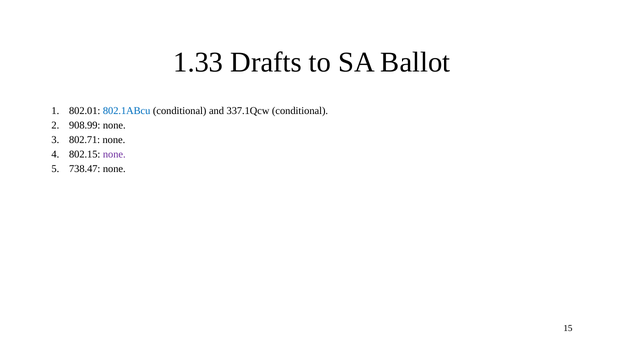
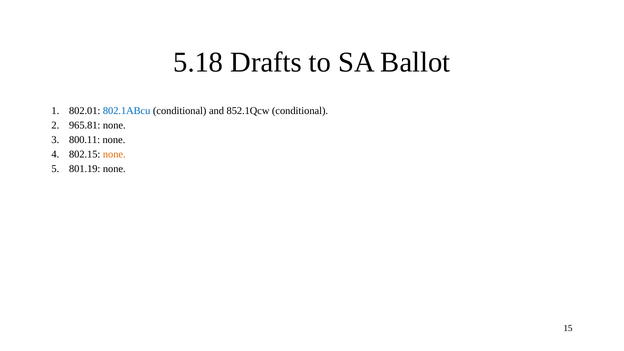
1.33: 1.33 -> 5.18 (198, 62)
337.1Qcw: 337.1Qcw -> 852.1Qcw (248, 111)
908.99: 908.99 -> 965.81 (85, 125)
802.71: 802.71 -> 800.11 (85, 140)
none colour: purple -> orange (114, 154)
738.47: 738.47 -> 801.19 (85, 169)
